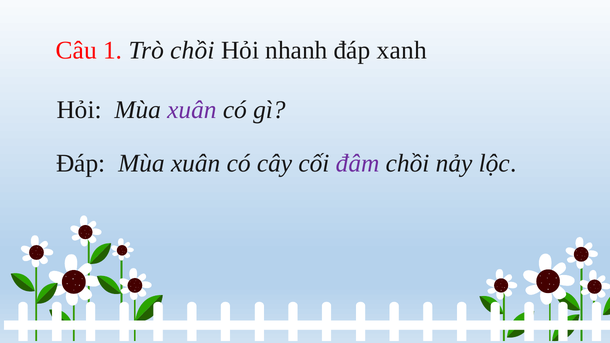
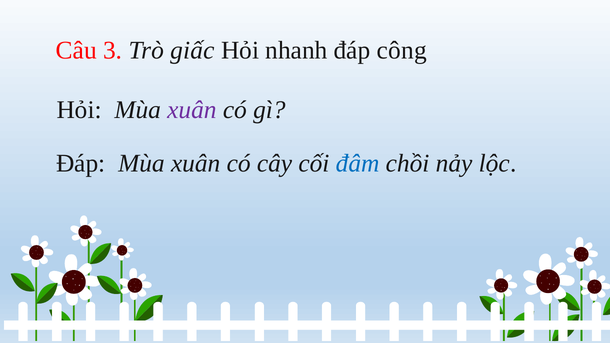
1: 1 -> 3 (113, 50)
Trò chồi: chồi -> giấc (192, 50)
xanh: xanh -> công (402, 50)
đâm colour: purple -> blue (358, 163)
